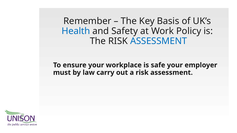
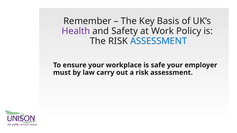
Health colour: blue -> purple (76, 31)
